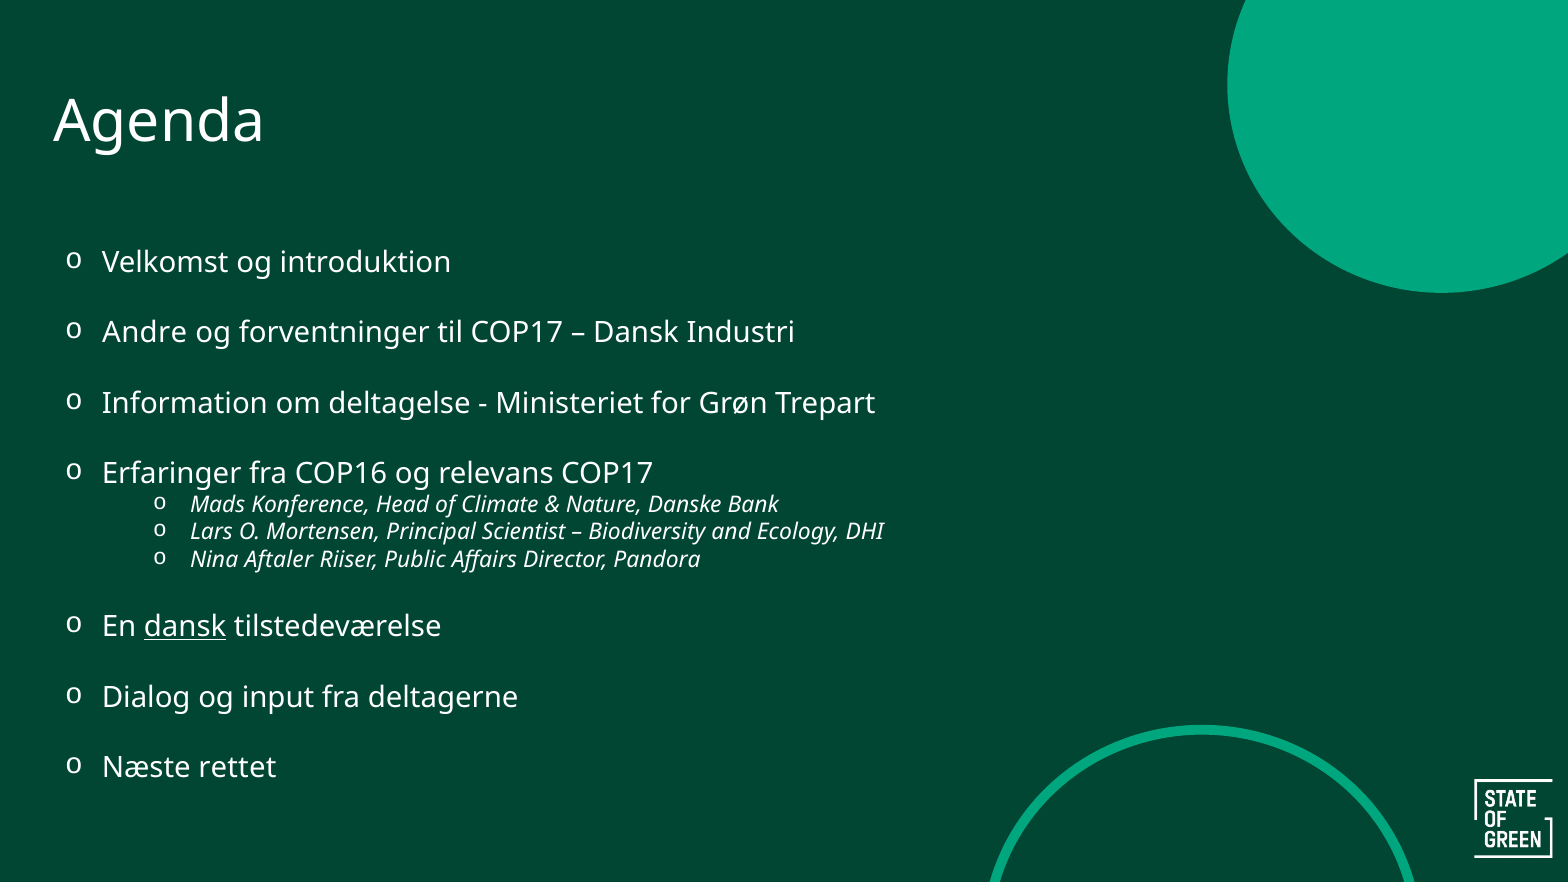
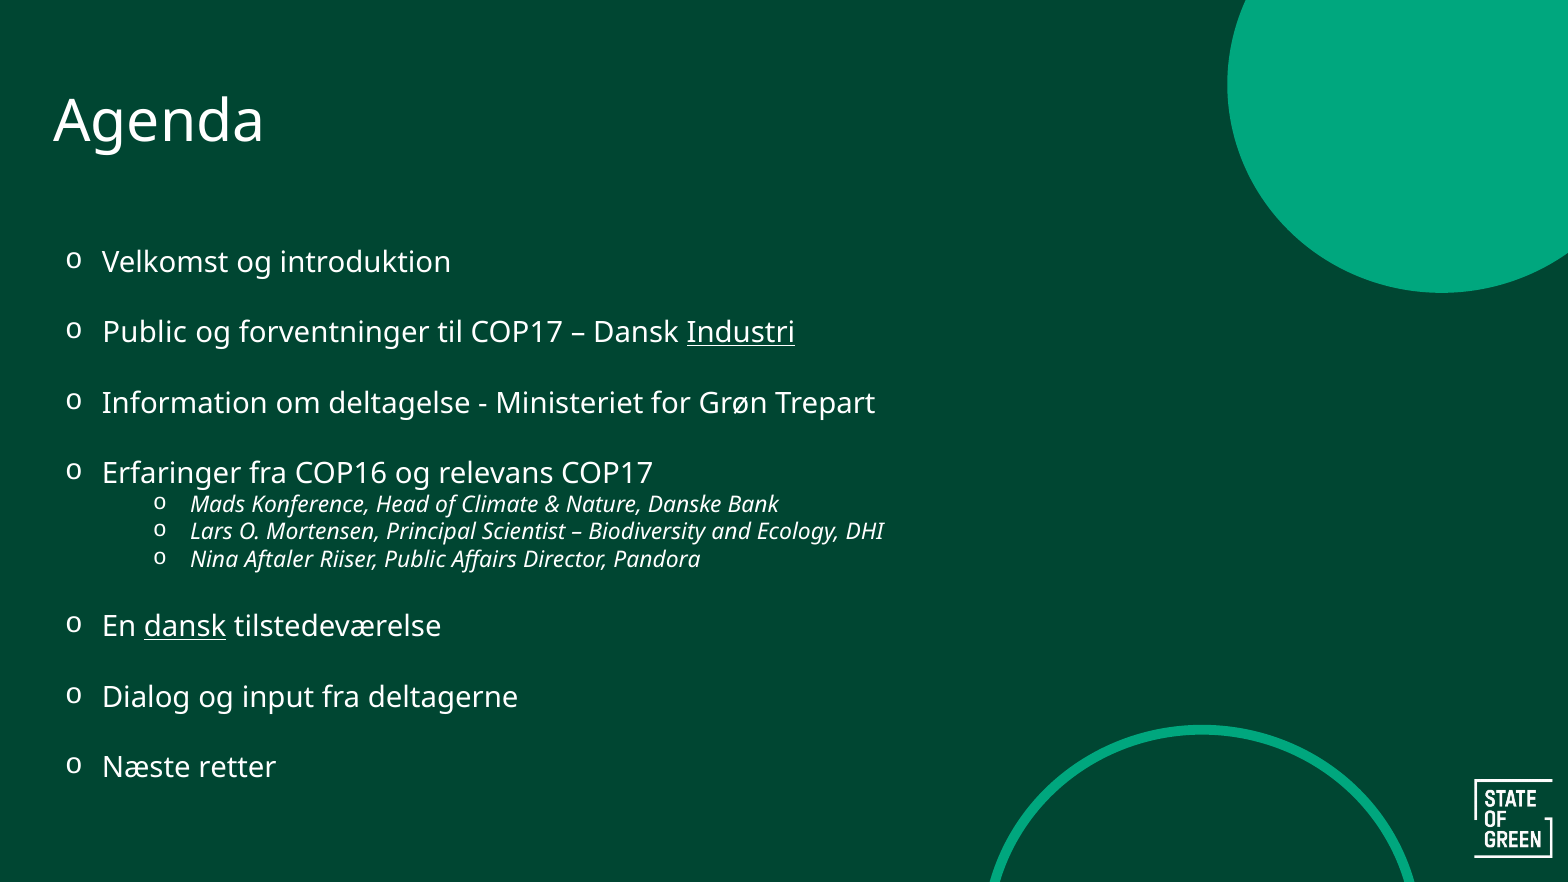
o Andre: Andre -> Public (145, 333)
Industri underline: none -> present (741, 333)
rettet: rettet -> retter (238, 768)
